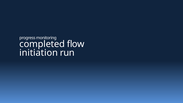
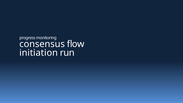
completed: completed -> consensus (42, 44)
